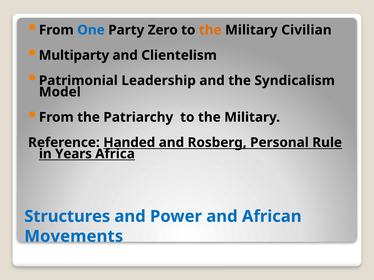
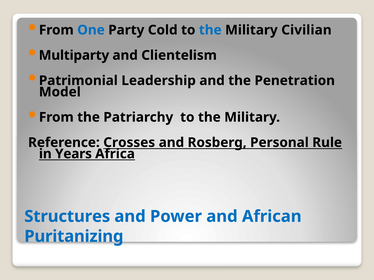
Zero: Zero -> Cold (163, 30)
the colour: orange -> blue (210, 30)
Syndicalism: Syndicalism -> Penetration (295, 81)
Handed: Handed -> Crosses (129, 143)
Movements: Movements -> Puritanizing (74, 237)
